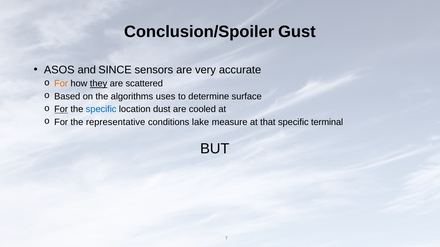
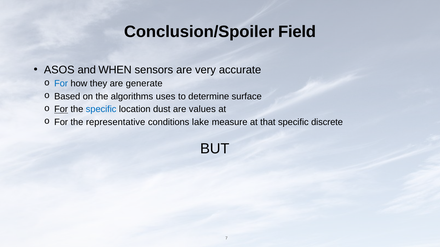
Gust: Gust -> Field (297, 32)
SINCE: SINCE -> WHEN (115, 70)
For colour: orange -> blue (61, 84)
they underline: present -> none (99, 84)
scattered: scattered -> generate (144, 84)
cooled: cooled -> values (202, 109)
terminal: terminal -> discrete (327, 122)
